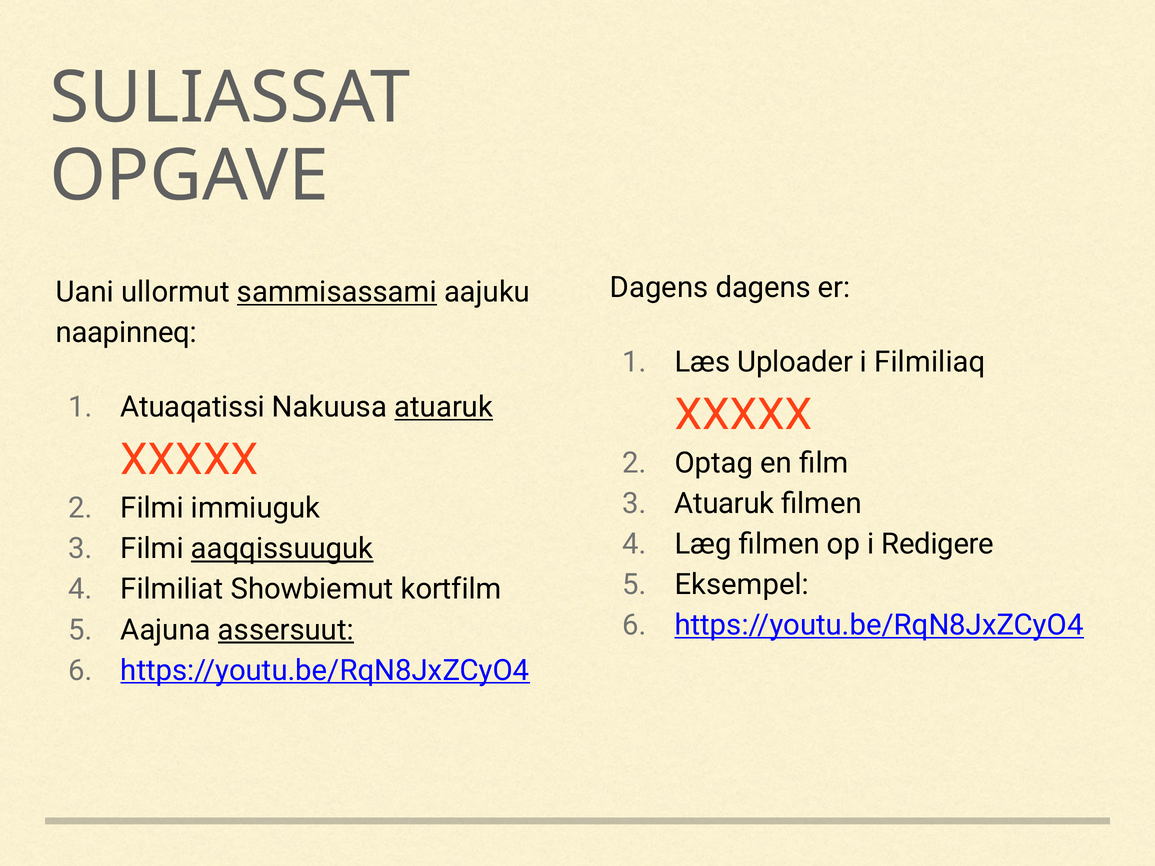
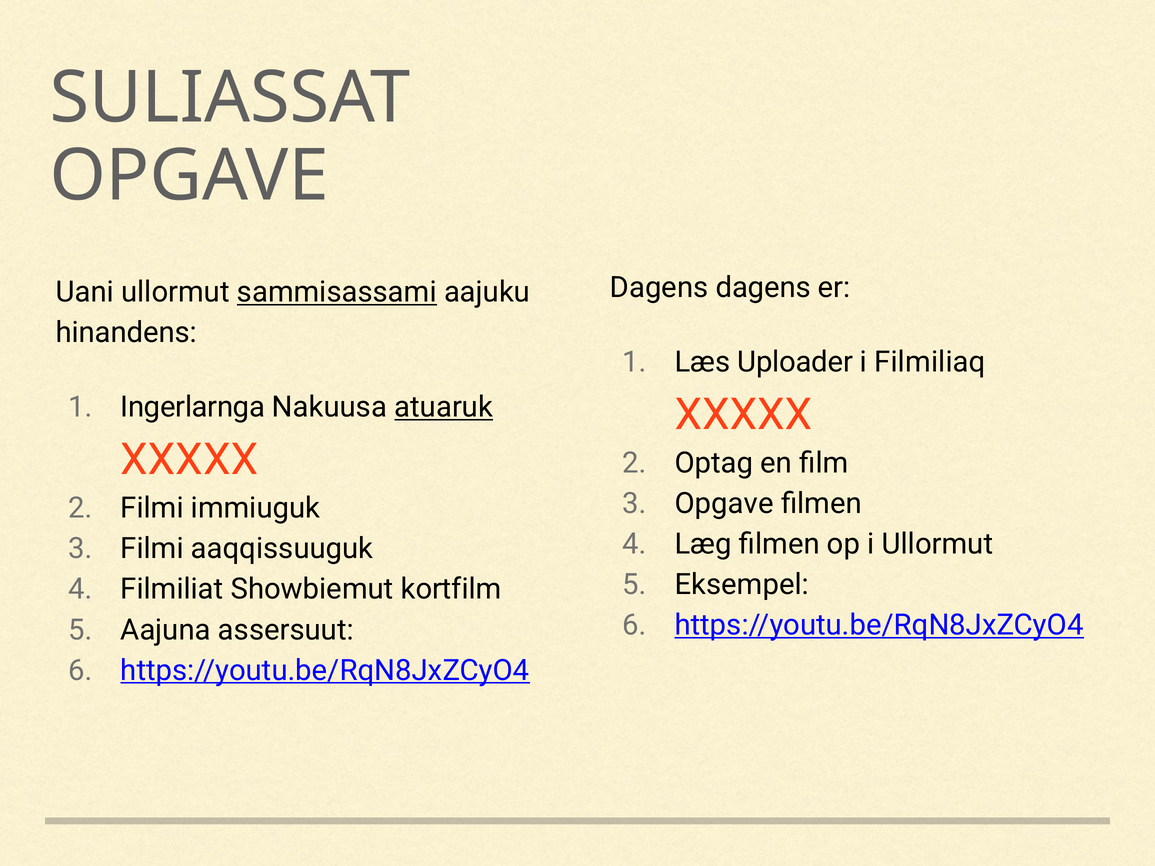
naapinneq: naapinneq -> hinandens (126, 333)
Atuaqatissi: Atuaqatissi -> Ingerlarnga (193, 407)
Atuaruk: Atuaruk -> Opgave (724, 504)
i Redigere: Redigere -> Ullormut (937, 544)
aaqqissuuguk underline: present -> none (282, 549)
assersuut underline: present -> none (286, 630)
